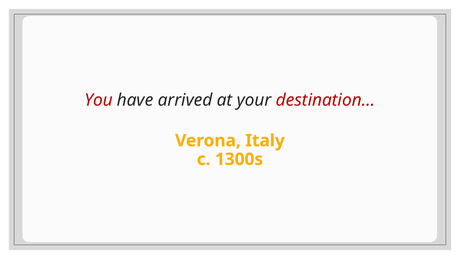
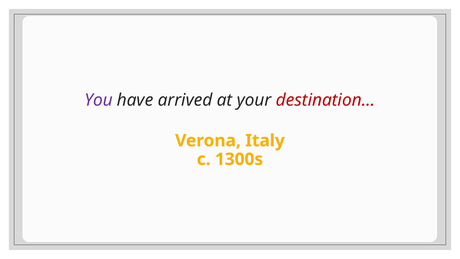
You colour: red -> purple (99, 100)
